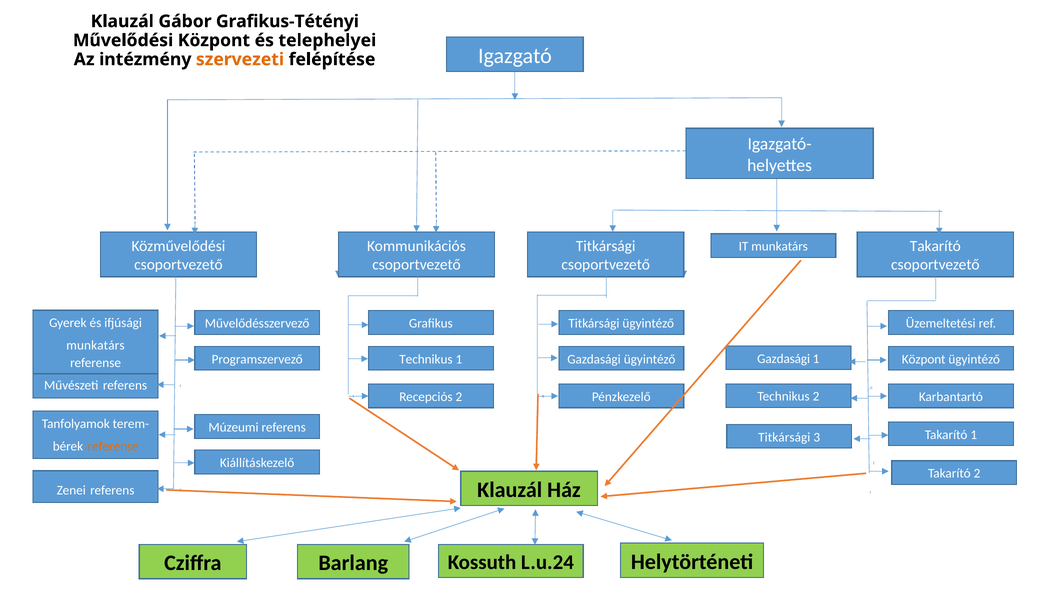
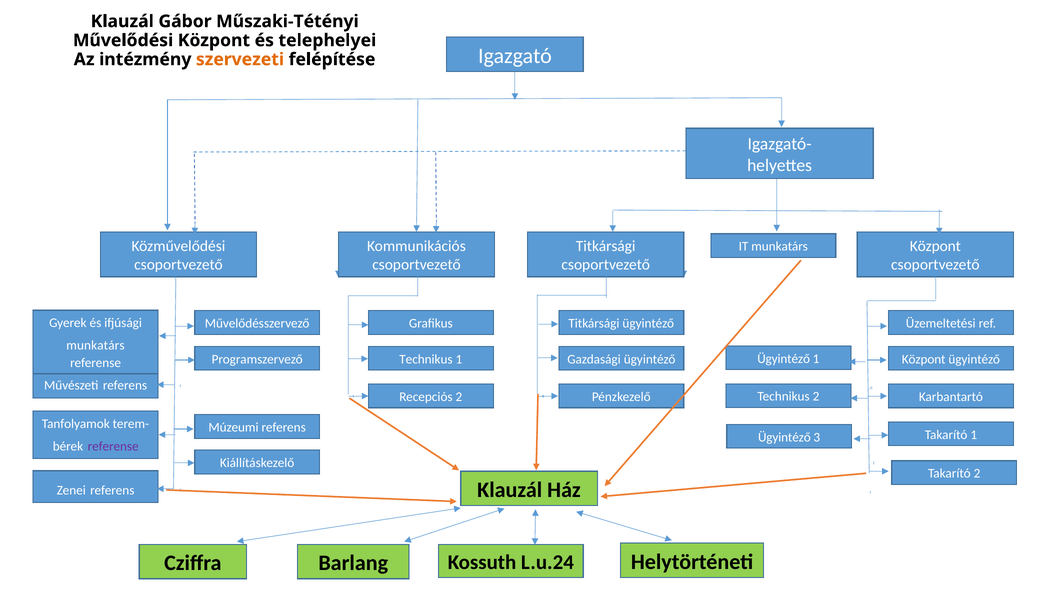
Grafikus-Tétényi: Grafikus-Tétényi -> Műszaki-Tétényi (287, 21)
Takarító: Takarító -> Központ (935, 246)
Gazdasági: Gazdasági -> Ügyintéző (784, 359)
Titkársági: Titkársági -> Ügyintéző (784, 437)
referense colour: orange -> purple (113, 446)
